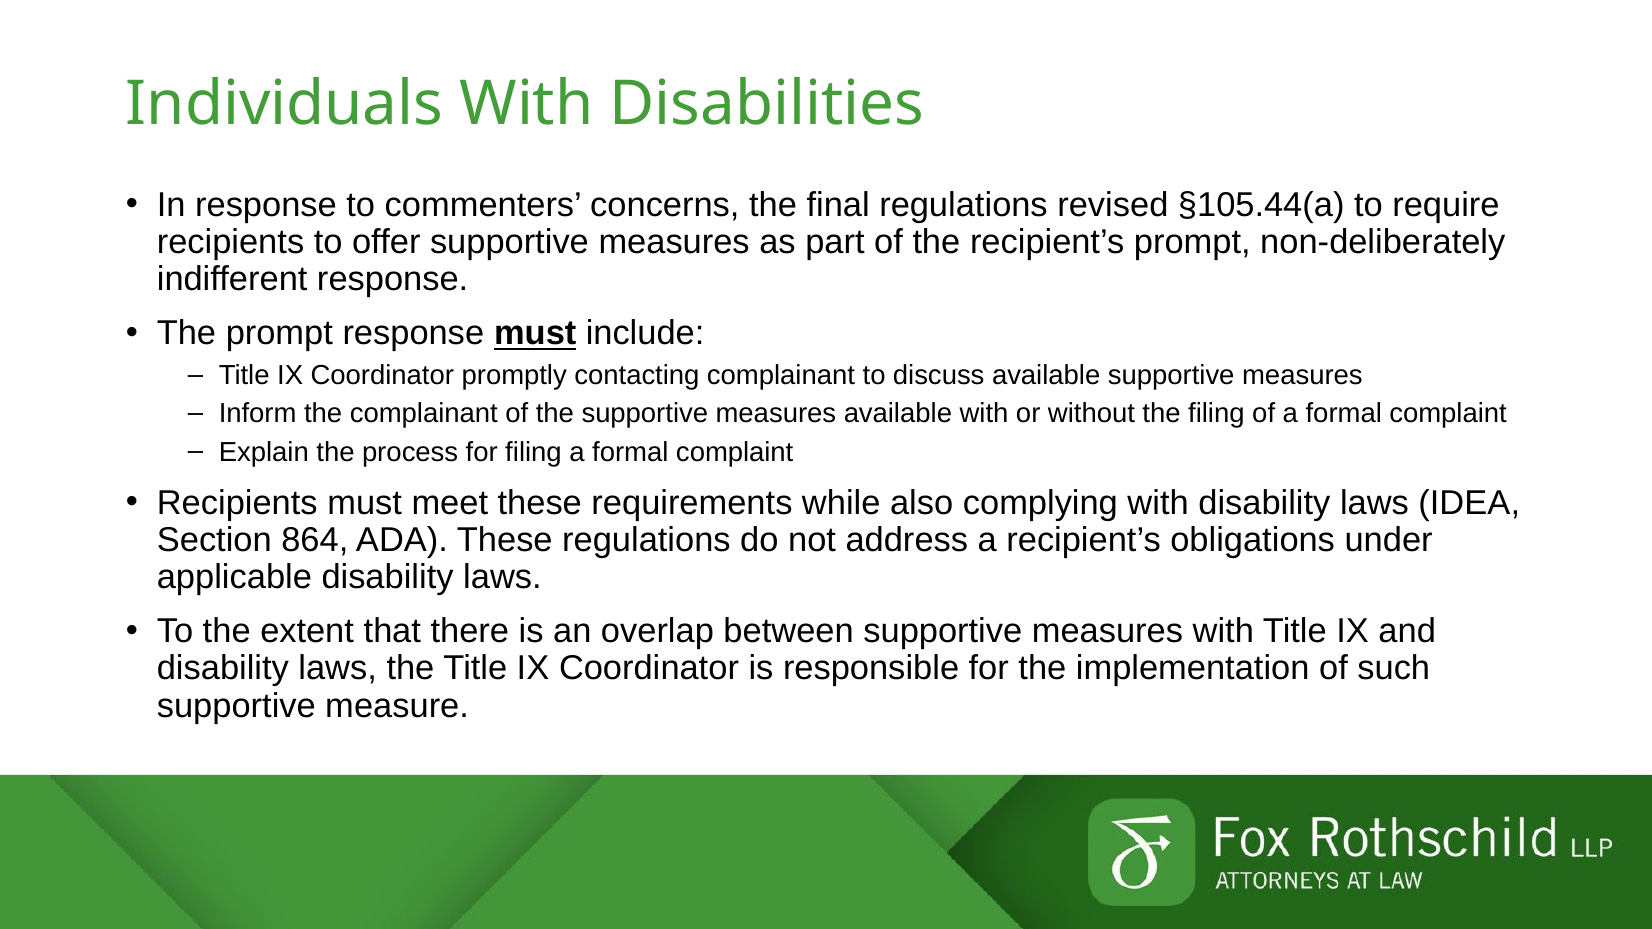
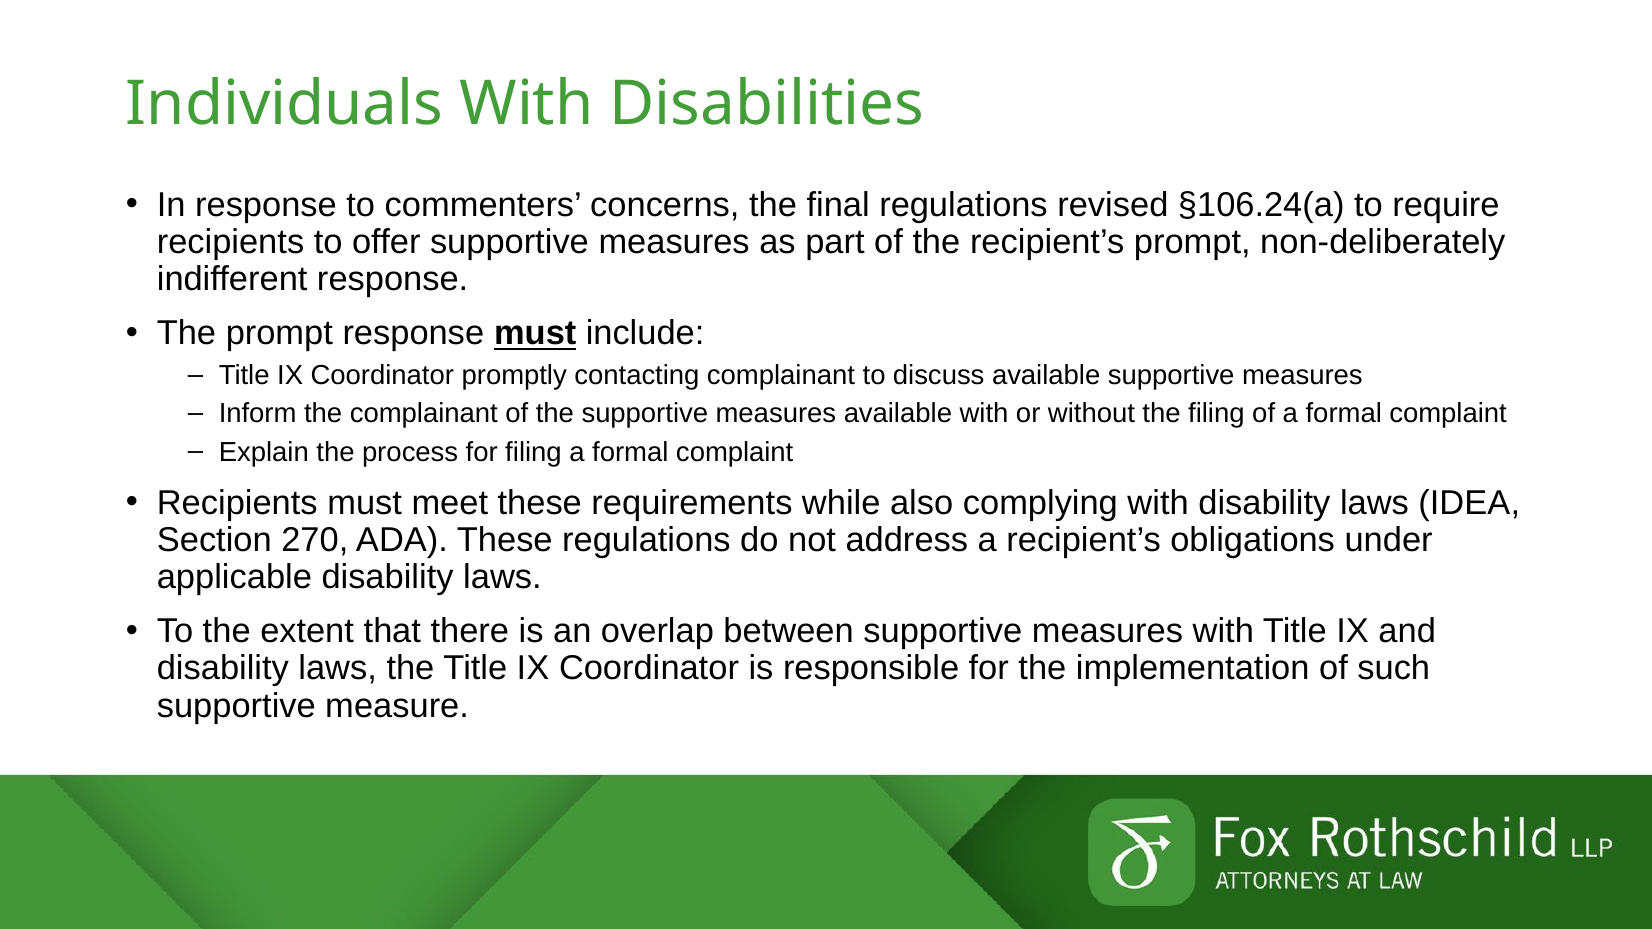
§105.44(a: §105.44(a -> §106.24(a (1261, 205)
864: 864 -> 270 (315, 540)
